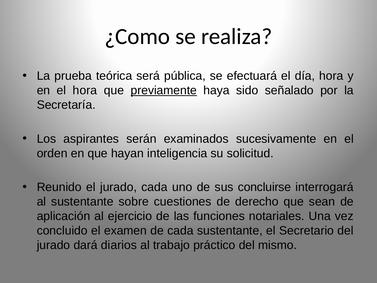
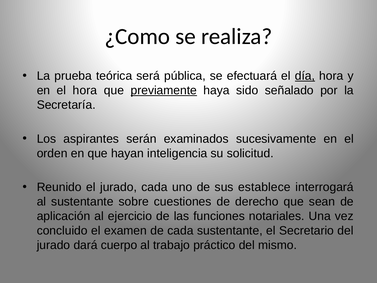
día underline: none -> present (305, 76)
concluirse: concluirse -> establece (264, 187)
diarios: diarios -> cuerpo (119, 245)
